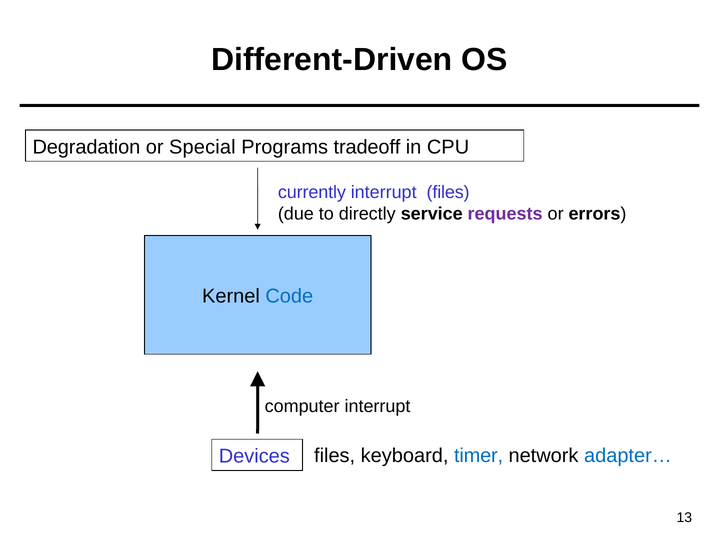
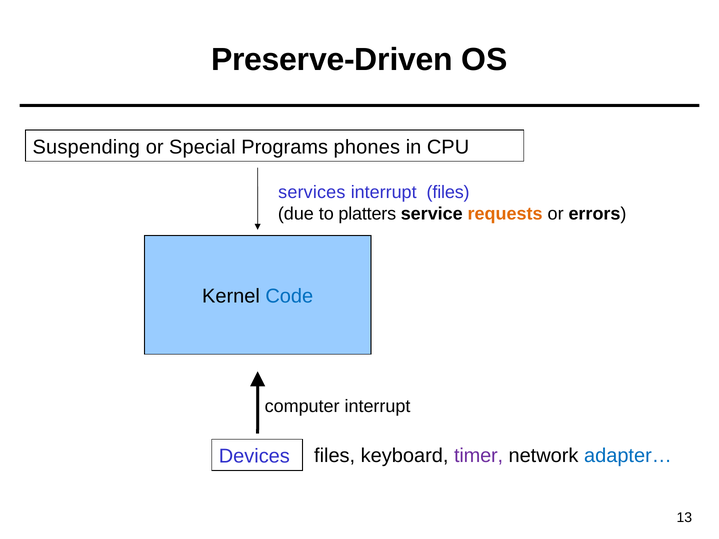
Different-Driven: Different-Driven -> Preserve-Driven (332, 60)
Degradation: Degradation -> Suspending (86, 147)
tradeoff: tradeoff -> phones (367, 147)
currently: currently -> services (312, 192)
directly: directly -> platters (367, 214)
requests colour: purple -> orange (505, 214)
timer colour: blue -> purple (479, 456)
